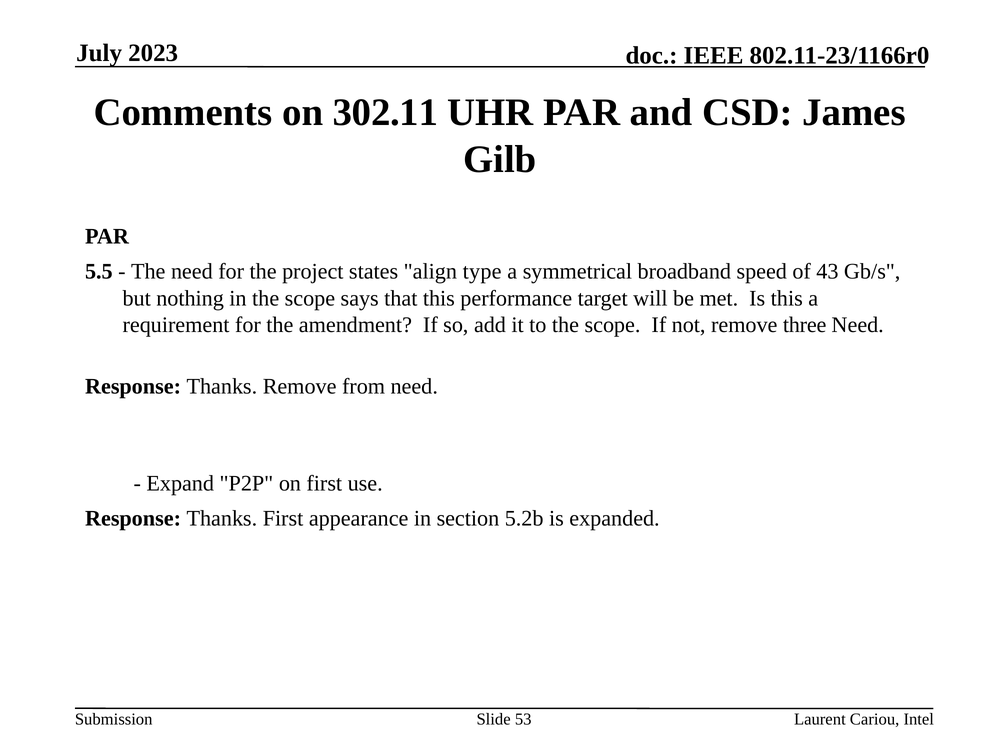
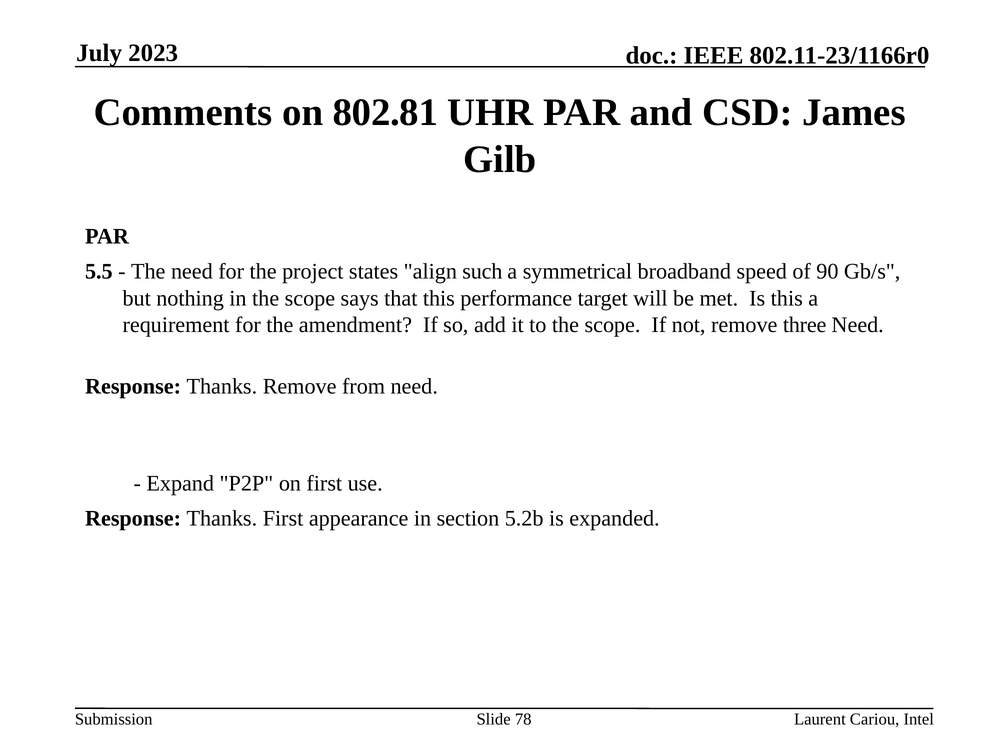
302.11: 302.11 -> 802.81 (385, 113)
type: type -> such (482, 272)
43: 43 -> 90 (827, 272)
53: 53 -> 78 (523, 719)
